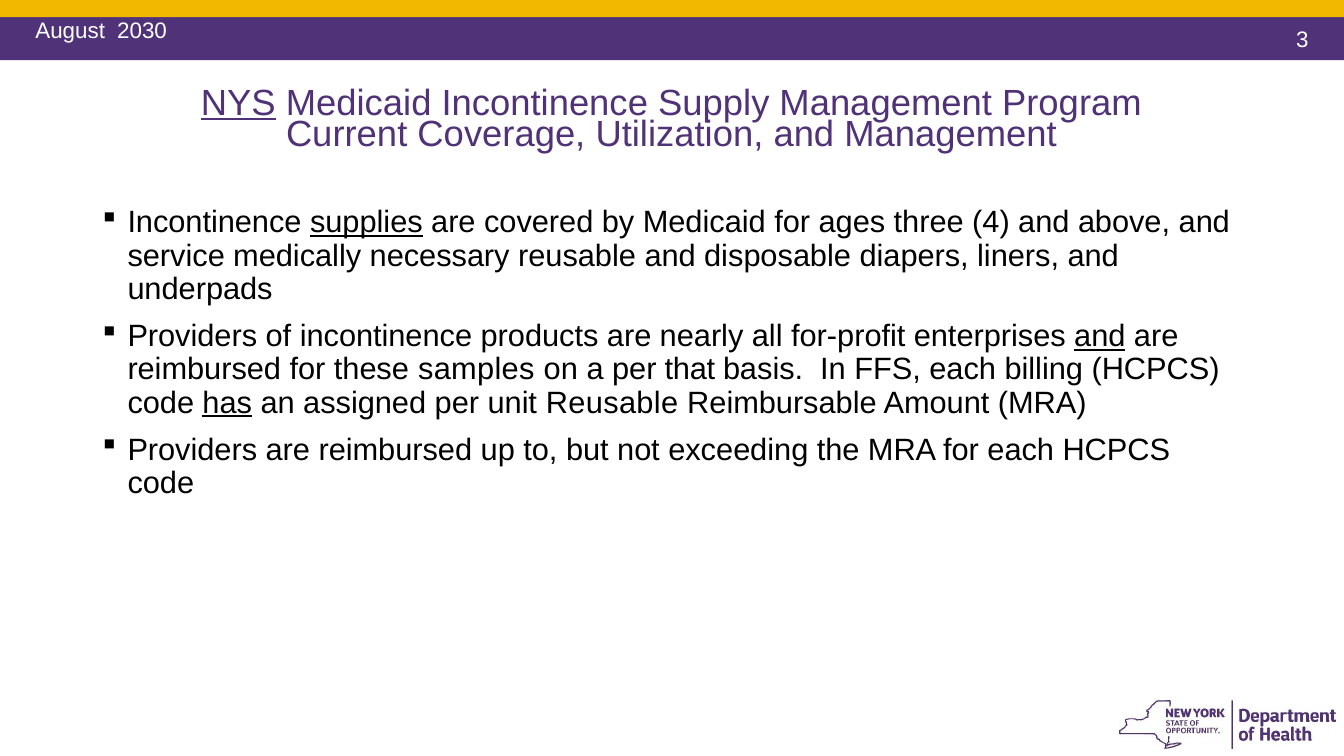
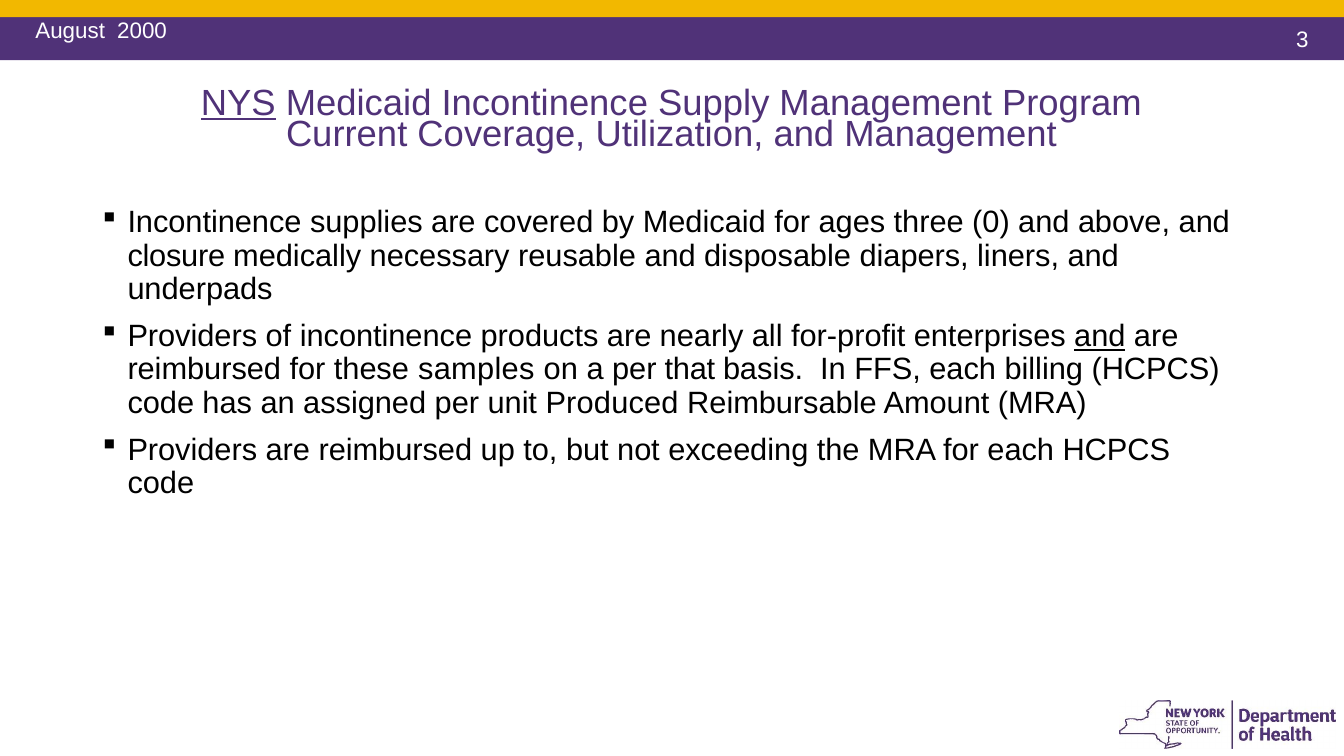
2030: 2030 -> 2000 (142, 31)
supplies underline: present -> none (366, 223)
4: 4 -> 0 (991, 223)
service: service -> closure (176, 256)
has underline: present -> none (227, 403)
unit Reusable: Reusable -> Produced (612, 403)
